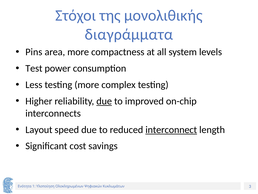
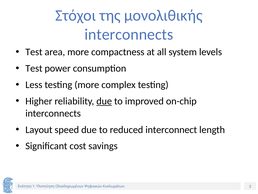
διαγράμματα: διαγράμματα -> interconnects (129, 34)
Pins: Pins -> Test (34, 52)
interconnect underline: present -> none (171, 129)
